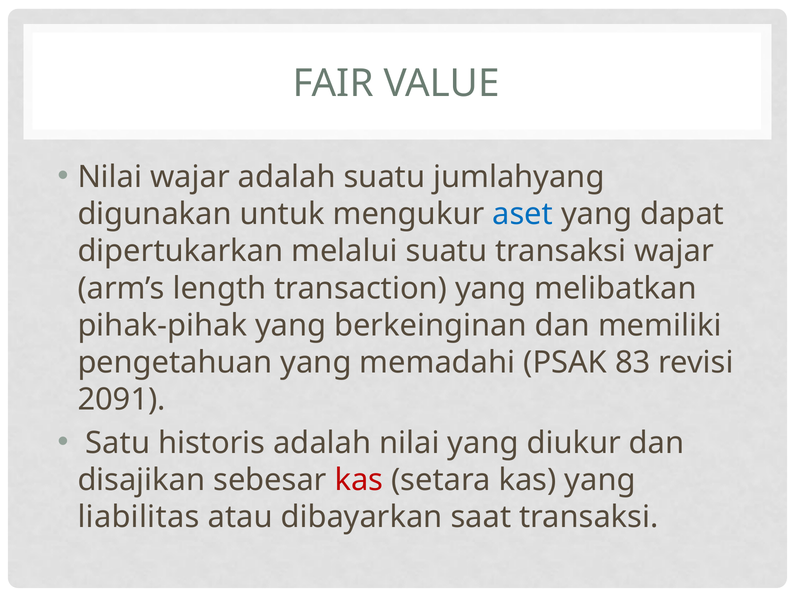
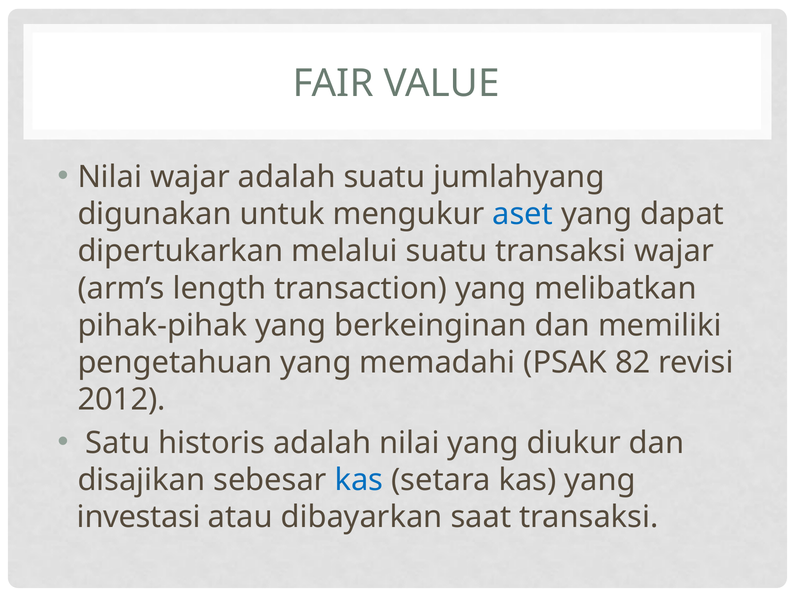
83: 83 -> 82 (633, 363)
2091: 2091 -> 2012 (122, 400)
kas colour: red -> blue (359, 480)
liabilitas: liabilitas -> investasi (139, 517)
